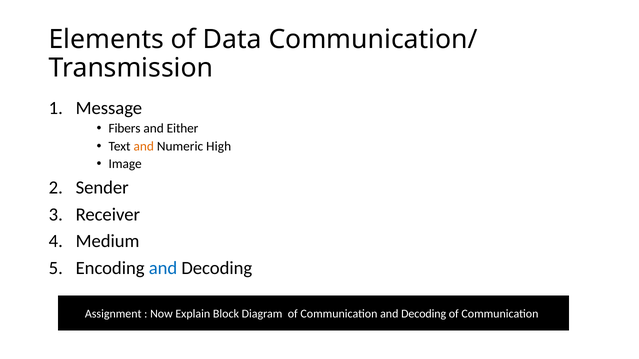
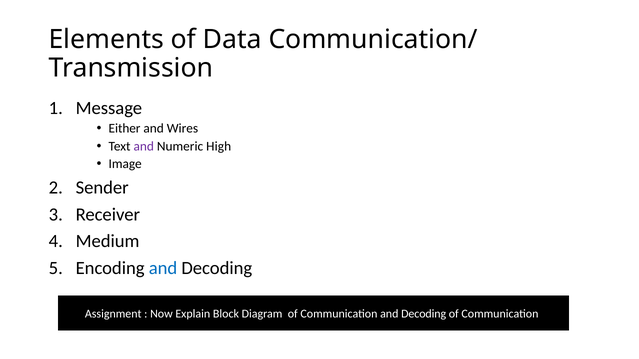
Fibers: Fibers -> Either (125, 129)
Either: Either -> Wires (182, 129)
and colour: orange -> purple (144, 146)
